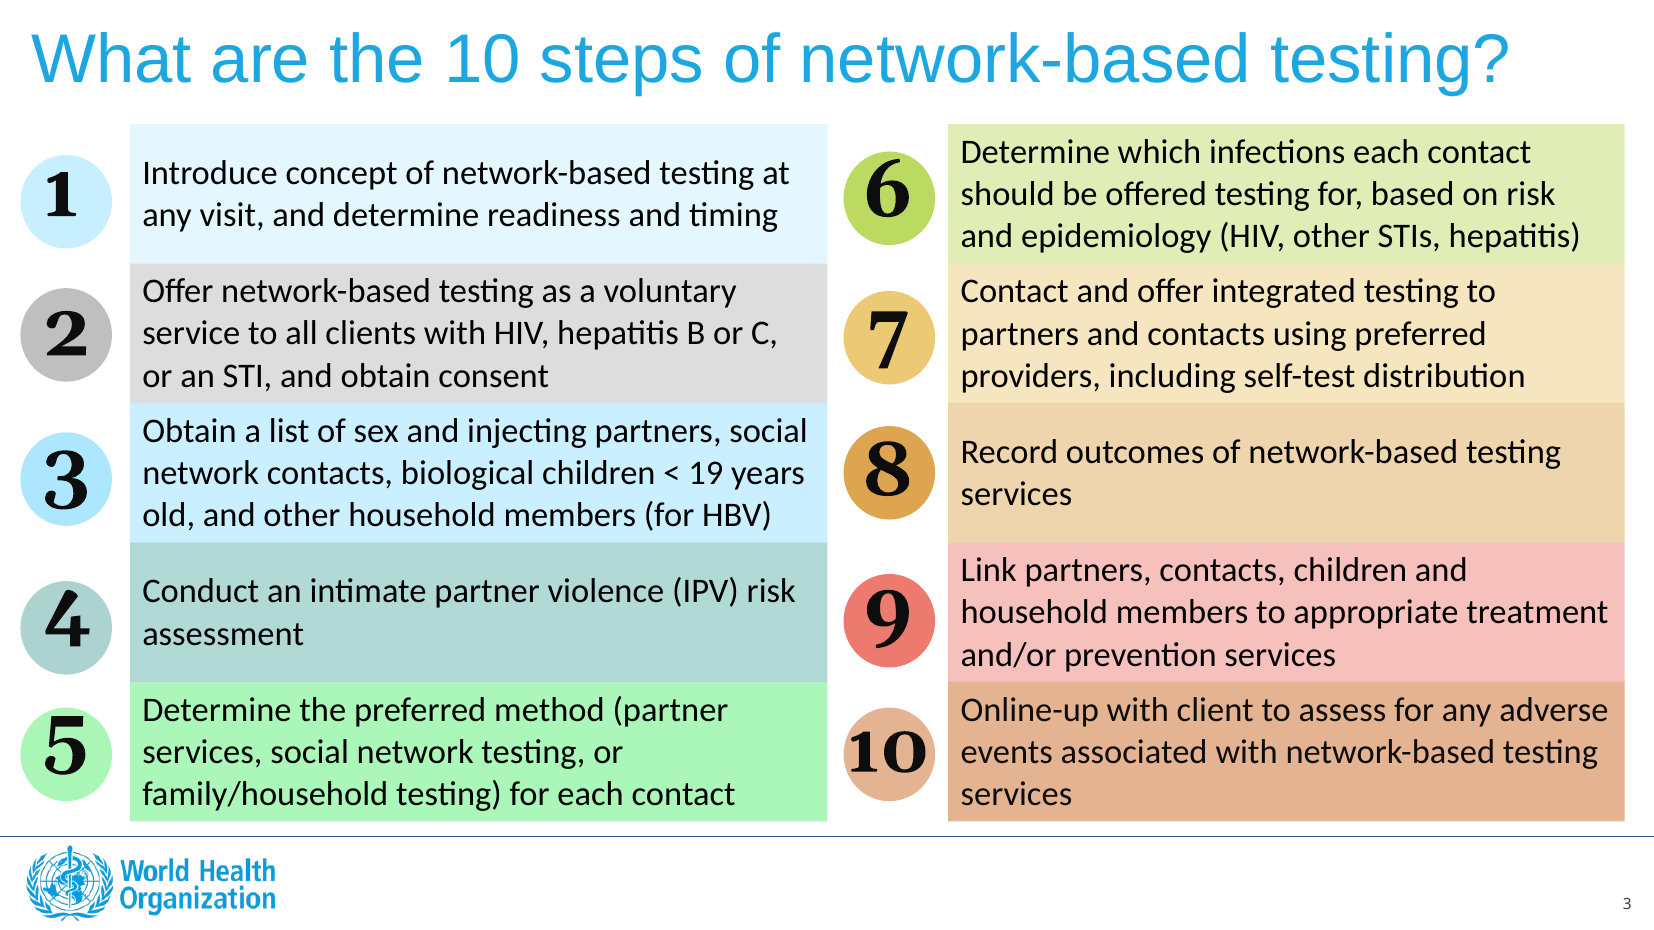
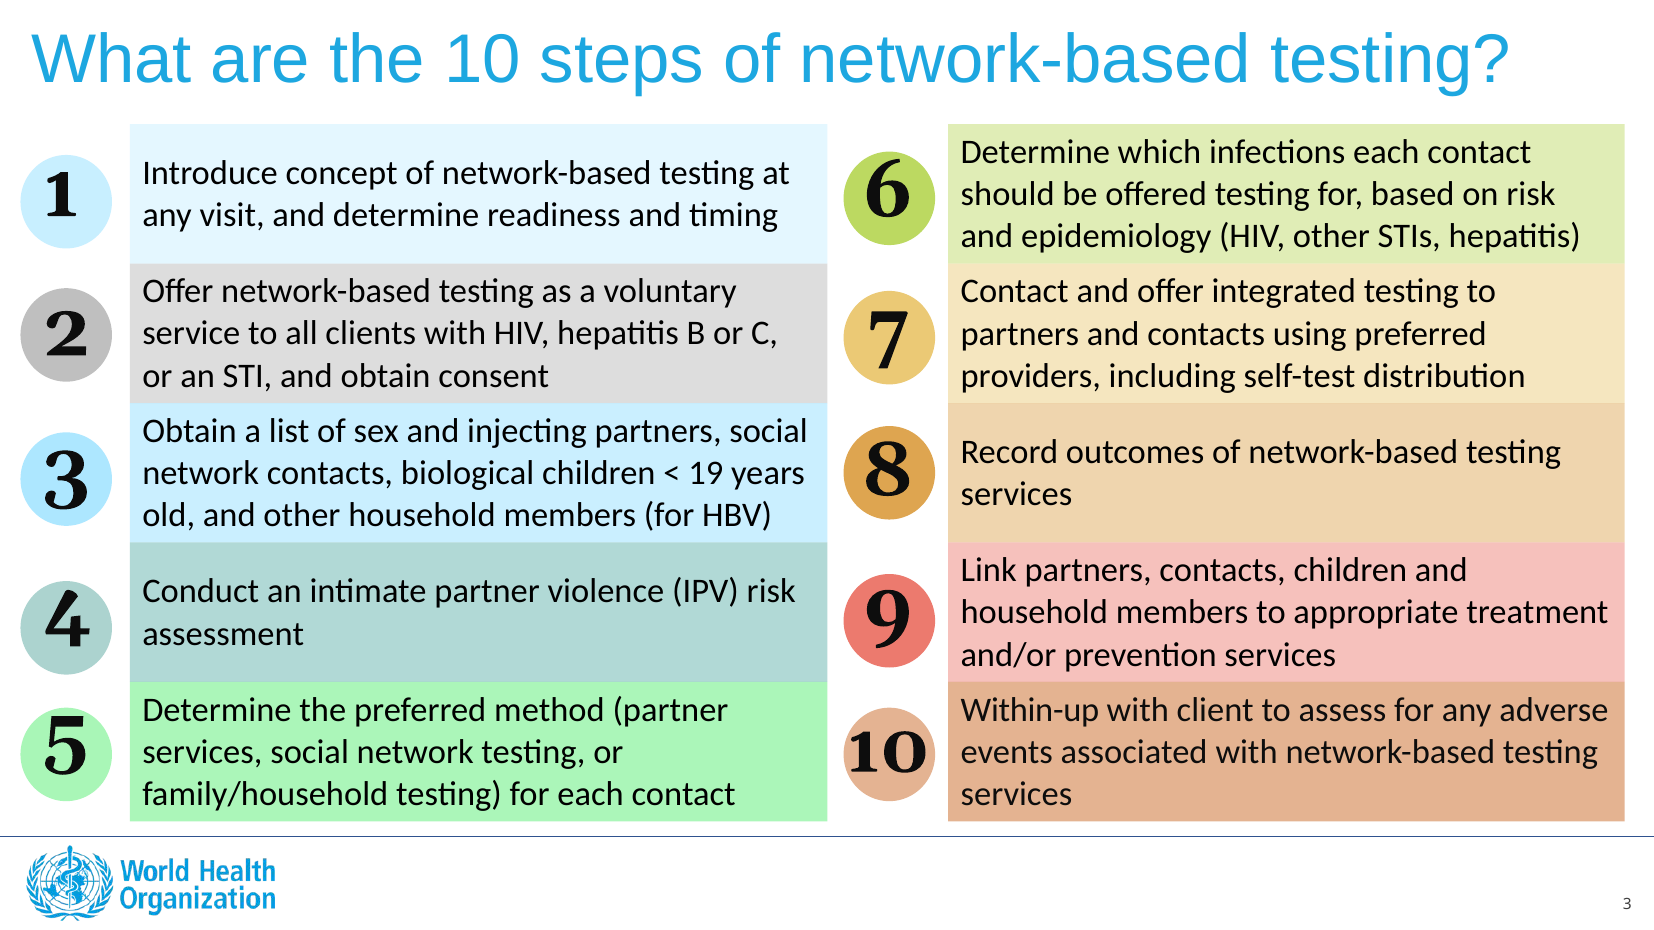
Online-up: Online-up -> Within-up (1030, 710)
